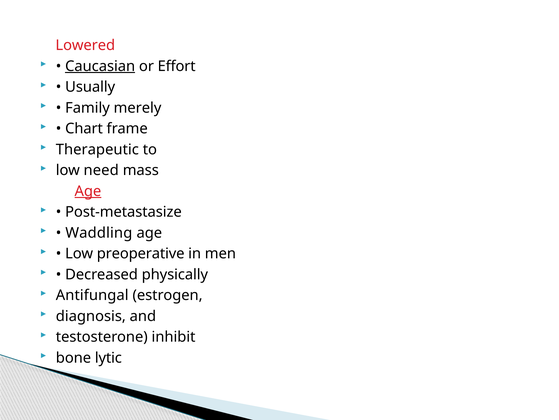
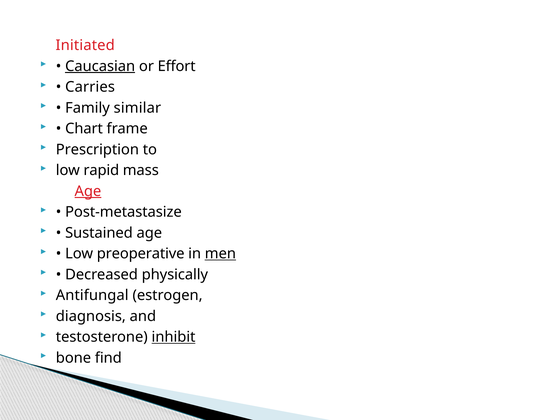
Lowered: Lowered -> Initiated (85, 45)
Usually: Usually -> Carries (90, 87)
merely: merely -> similar (137, 108)
Therapeutic: Therapeutic -> Prescription (97, 149)
need: need -> rapid (101, 170)
Waddling: Waddling -> Sustained (99, 232)
men underline: none -> present (220, 253)
inhibit underline: none -> present (174, 336)
lytic: lytic -> find (108, 357)
